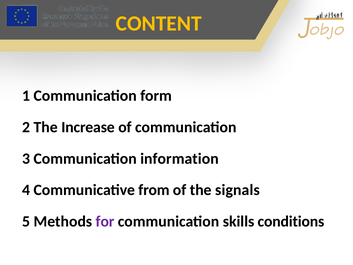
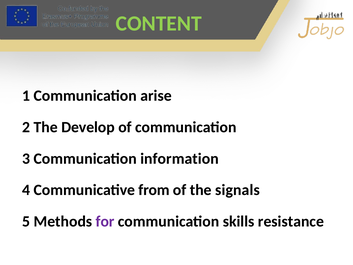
CONTENT colour: yellow -> light green (159, 24)
form: form -> arise (156, 96)
Increase: Increase -> Develop (88, 127)
conditions: conditions -> resistance (291, 221)
